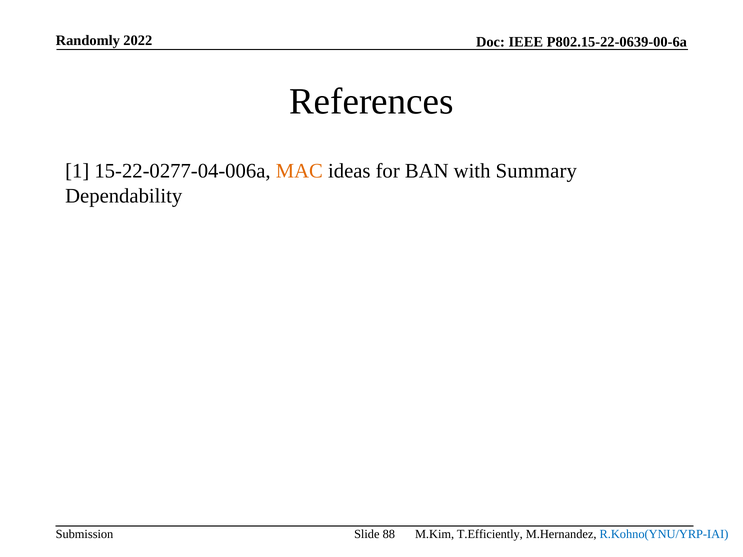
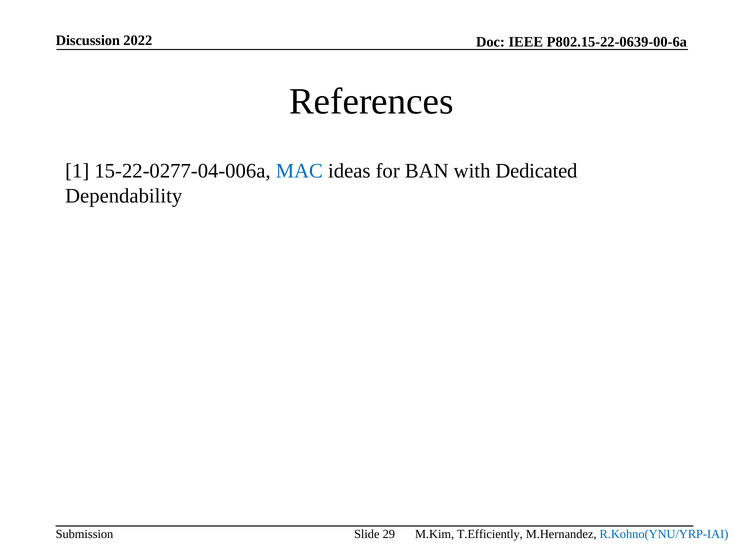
Randomly: Randomly -> Discussion (88, 41)
MAC colour: orange -> blue (299, 171)
Summary: Summary -> Dedicated (536, 171)
88: 88 -> 29 (389, 534)
